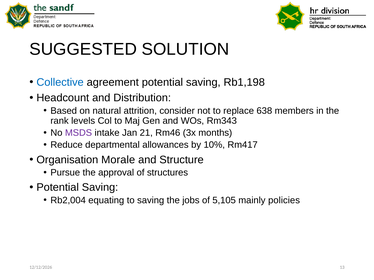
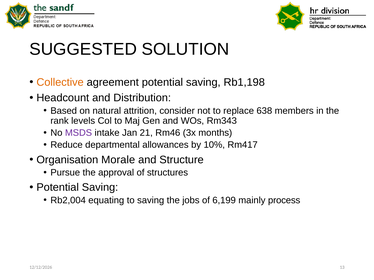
Collective colour: blue -> orange (60, 82)
5,105: 5,105 -> 6,199 (224, 201)
policies: policies -> process (284, 201)
